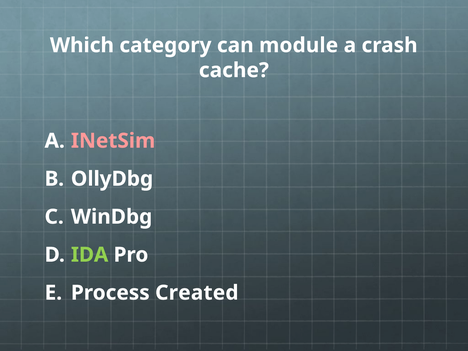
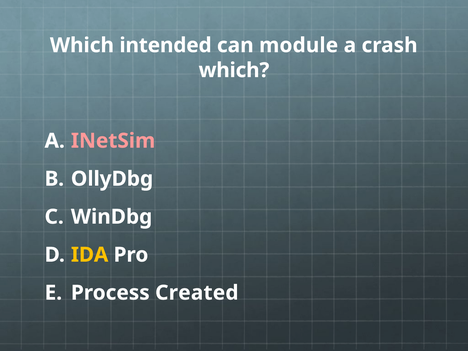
category: category -> intended (166, 45)
cache: cache -> which (234, 70)
IDA colour: light green -> yellow (90, 255)
